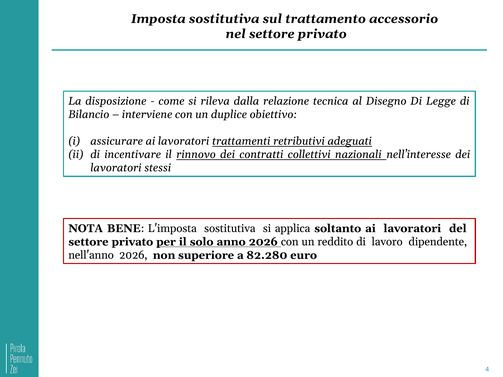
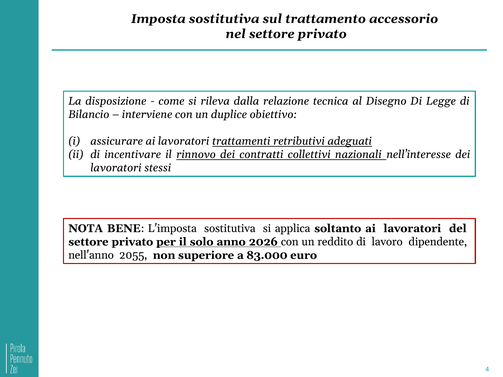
nell'anno 2026: 2026 -> 2055 (133, 255)
82.280: 82.280 -> 83.000 (267, 255)
